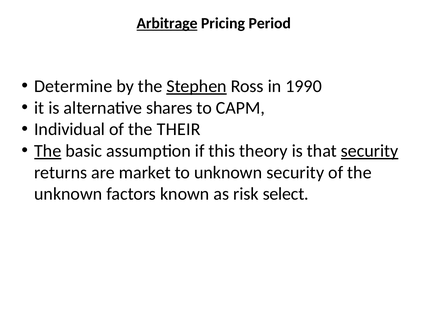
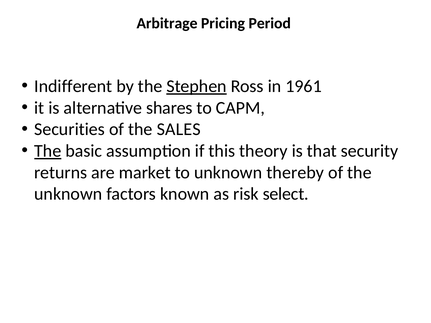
Arbitrage underline: present -> none (167, 23)
Determine: Determine -> Indifferent (73, 86)
1990: 1990 -> 1961 (304, 86)
Individual: Individual -> Securities (70, 129)
THEIR: THEIR -> SALES (179, 129)
security underline: present -> none (370, 151)
unknown security: security -> thereby (295, 173)
